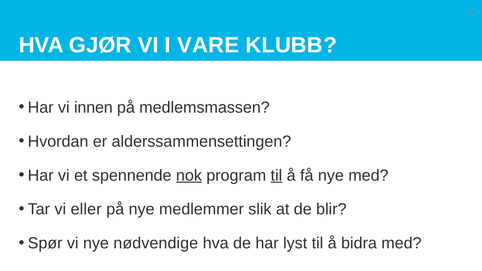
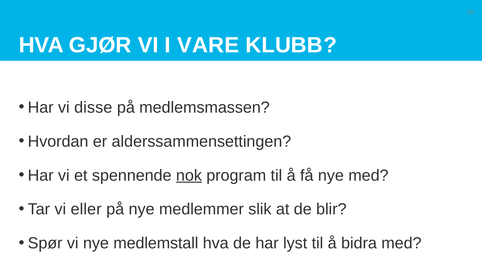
innen: innen -> disse (93, 108)
til underline: present -> none (276, 175)
nødvendige: nødvendige -> medlemstall (156, 243)
